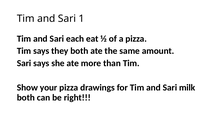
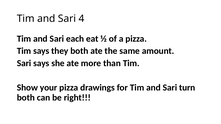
1: 1 -> 4 (82, 19)
milk: milk -> turn (187, 88)
